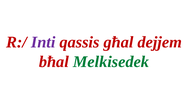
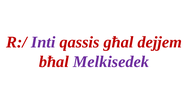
Melkisedek colour: green -> purple (111, 62)
